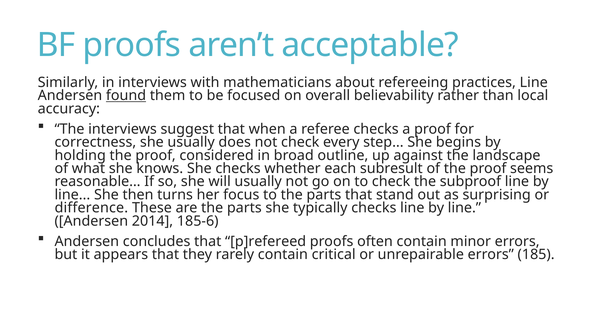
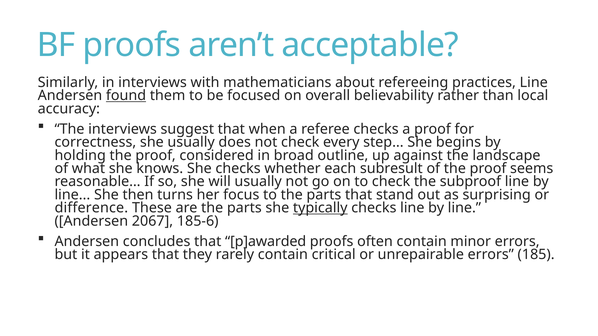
typically underline: none -> present (320, 208)
2014: 2014 -> 2067 (152, 221)
p]refereed: p]refereed -> p]awarded (266, 242)
